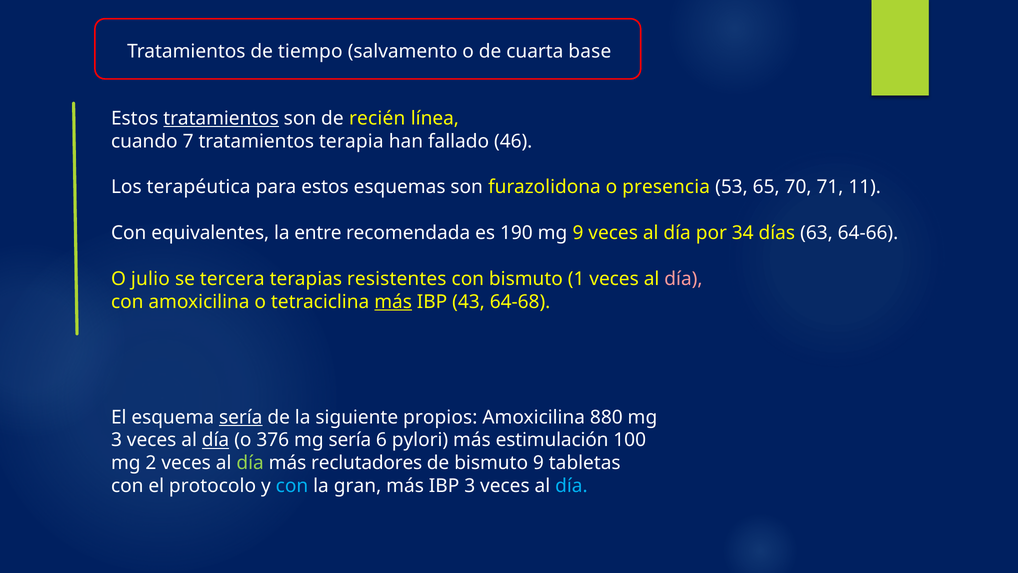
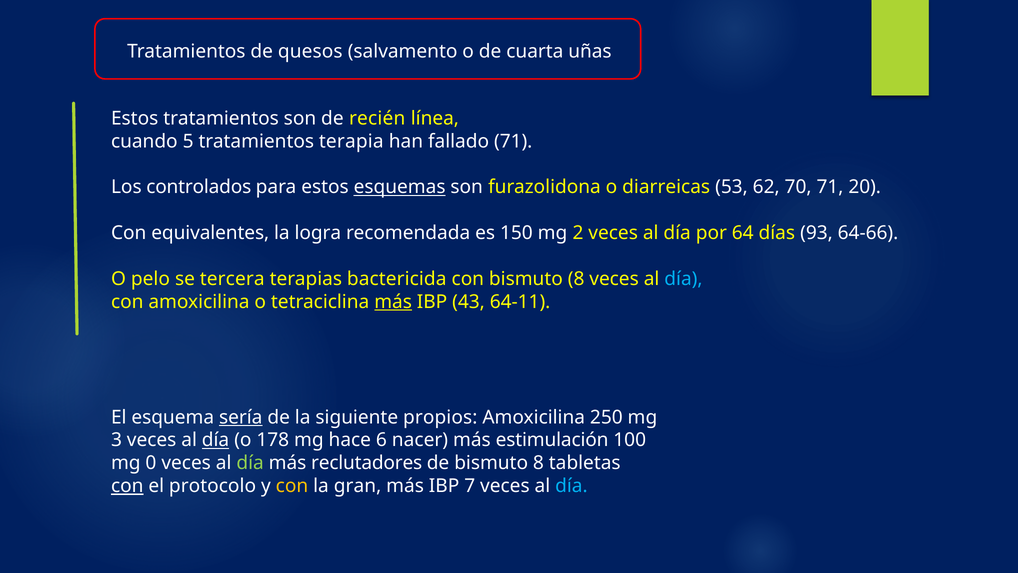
tiempo: tiempo -> quesos (310, 51)
base: base -> uñas (590, 51)
tratamientos underline: present -> none (221, 118)
7: 7 -> 5 (188, 141)
fallado 46: 46 -> 71 (513, 141)
terapéutica: terapéutica -> controlados (199, 187)
esquemas underline: none -> present (400, 187)
presencia: presencia -> diarreicas (666, 187)
65: 65 -> 62 (766, 187)
11: 11 -> 20 (865, 187)
entre: entre -> logra (318, 233)
190: 190 -> 150 (516, 233)
mg 9: 9 -> 2 (578, 233)
34: 34 -> 64 (743, 233)
63: 63 -> 93 (816, 233)
julio: julio -> pelo (150, 279)
resistentes: resistentes -> bactericida (397, 279)
con bismuto 1: 1 -> 8 (576, 279)
día colour: pink -> light blue (683, 279)
64-68: 64-68 -> 64-11 (520, 302)
880: 880 -> 250 (606, 417)
376: 376 -> 178 (273, 440)
mg sería: sería -> hace (350, 440)
pylori: pylori -> nacer (420, 440)
2: 2 -> 0 (151, 463)
de bismuto 9: 9 -> 8 (538, 463)
con underline: none -> present (127, 486)
con colour: light blue -> yellow (292, 486)
IBP 3: 3 -> 7 (470, 486)
